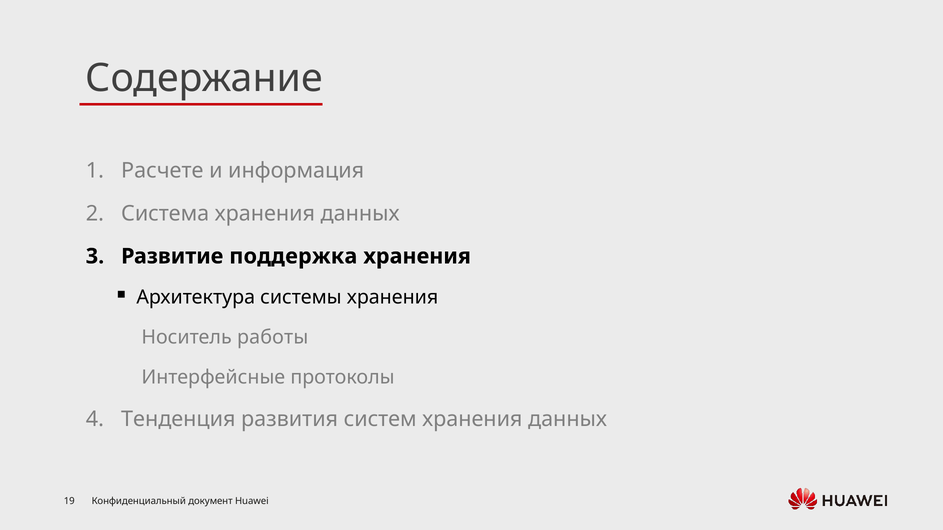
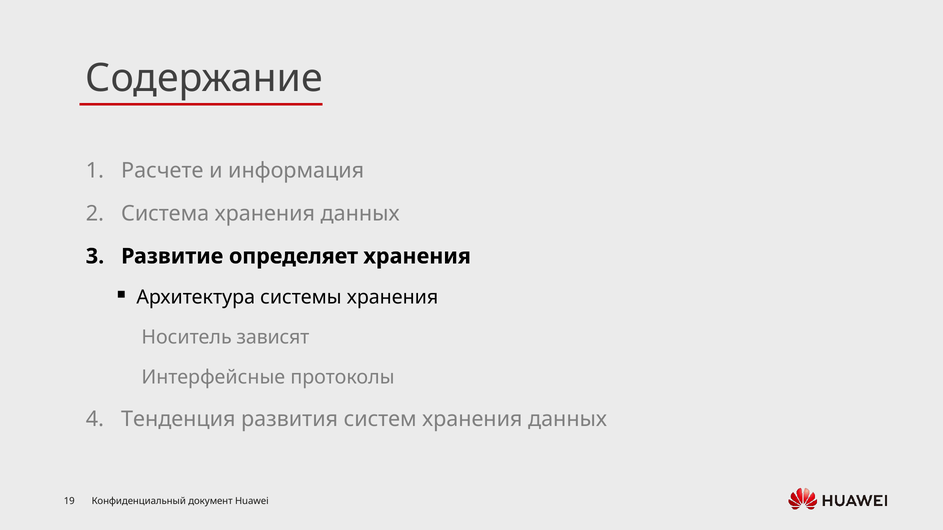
поддержка: поддержка -> определяет (293, 256)
работы: работы -> зависят (273, 338)
